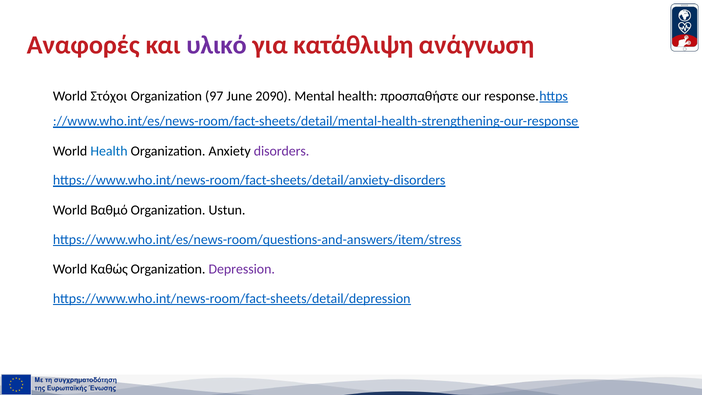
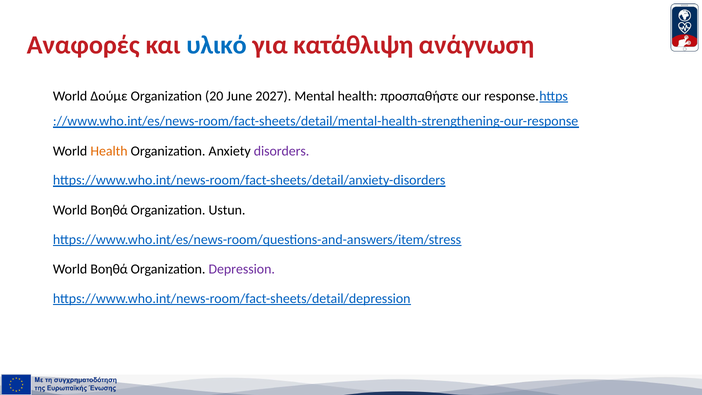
υλικό colour: purple -> blue (216, 45)
Στόχοι: Στόχοι -> Δούμε (109, 96)
97: 97 -> 20 (214, 96)
2090: 2090 -> 2027 (273, 96)
Health colour: blue -> orange (109, 151)
Βαθμό: Βαθμό -> Βοηθά (109, 210)
Καθώς: Καθώς -> Βοηθά (109, 269)
